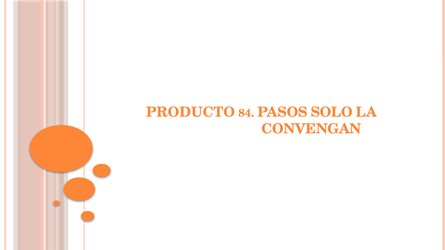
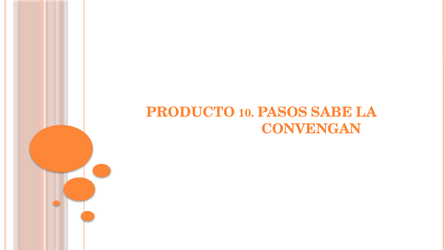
84: 84 -> 10 (246, 113)
SOLO: SOLO -> SABE (332, 112)
